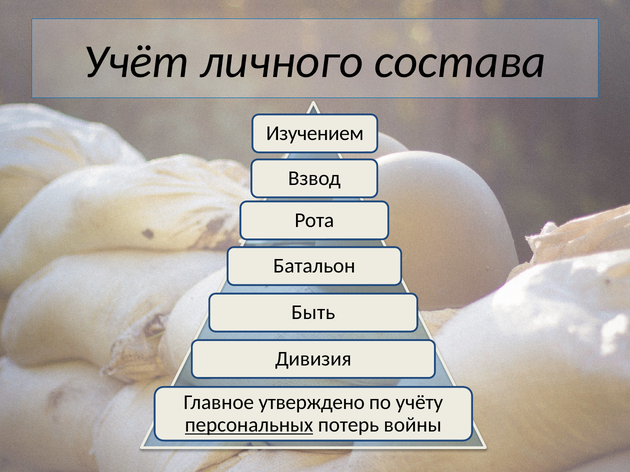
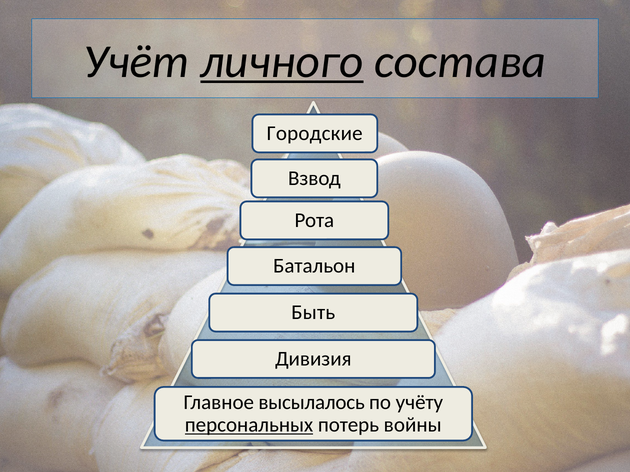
личного underline: none -> present (282, 62)
Изучением: Изучением -> Городские (315, 133)
утверждено: утверждено -> высылалось (312, 403)
